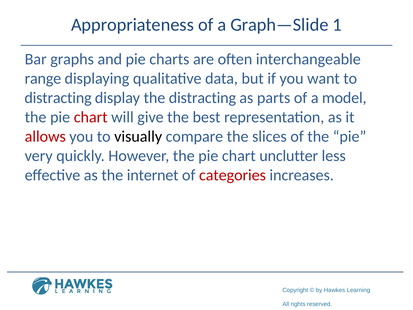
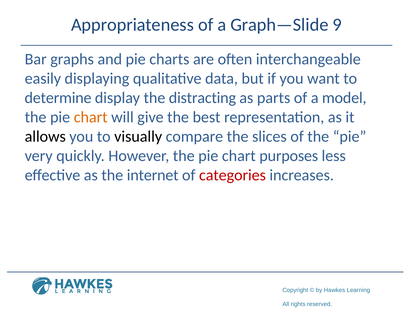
1: 1 -> 9 (337, 25)
range: range -> easily (43, 79)
distracting: distracting -> determine (58, 98)
chart colour: red -> orange (91, 117)
allows colour: red -> black (45, 136)
unclutter: unclutter -> purposes (289, 156)
